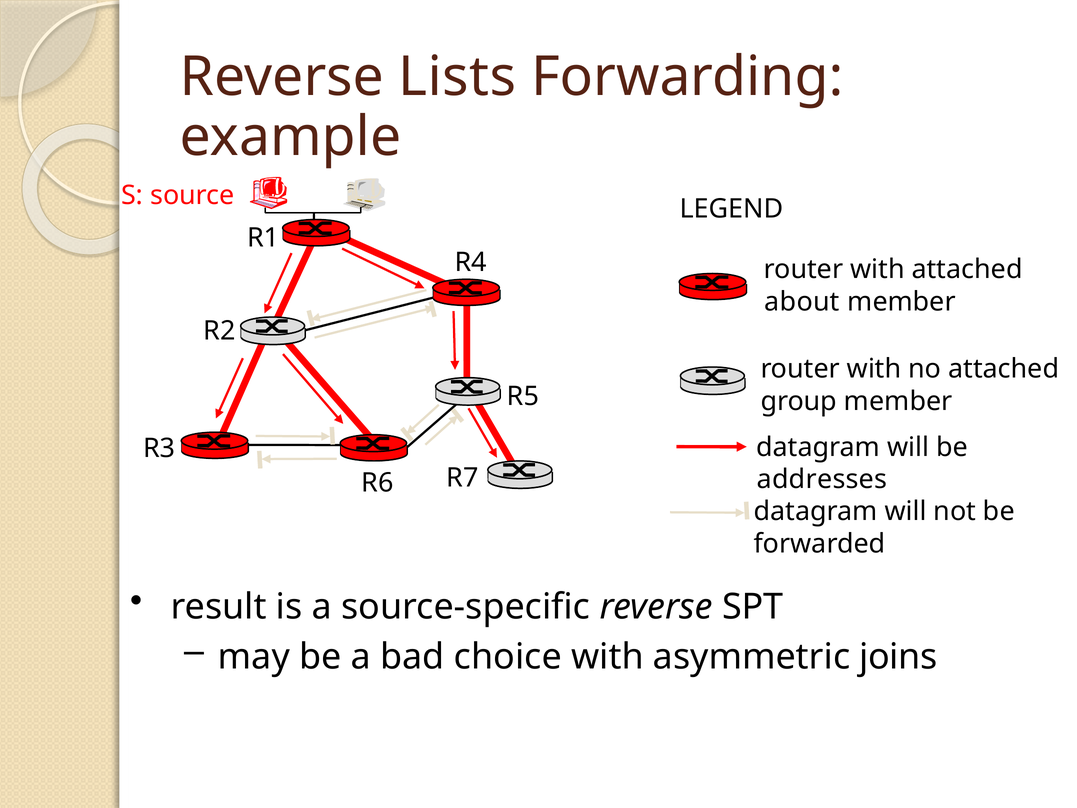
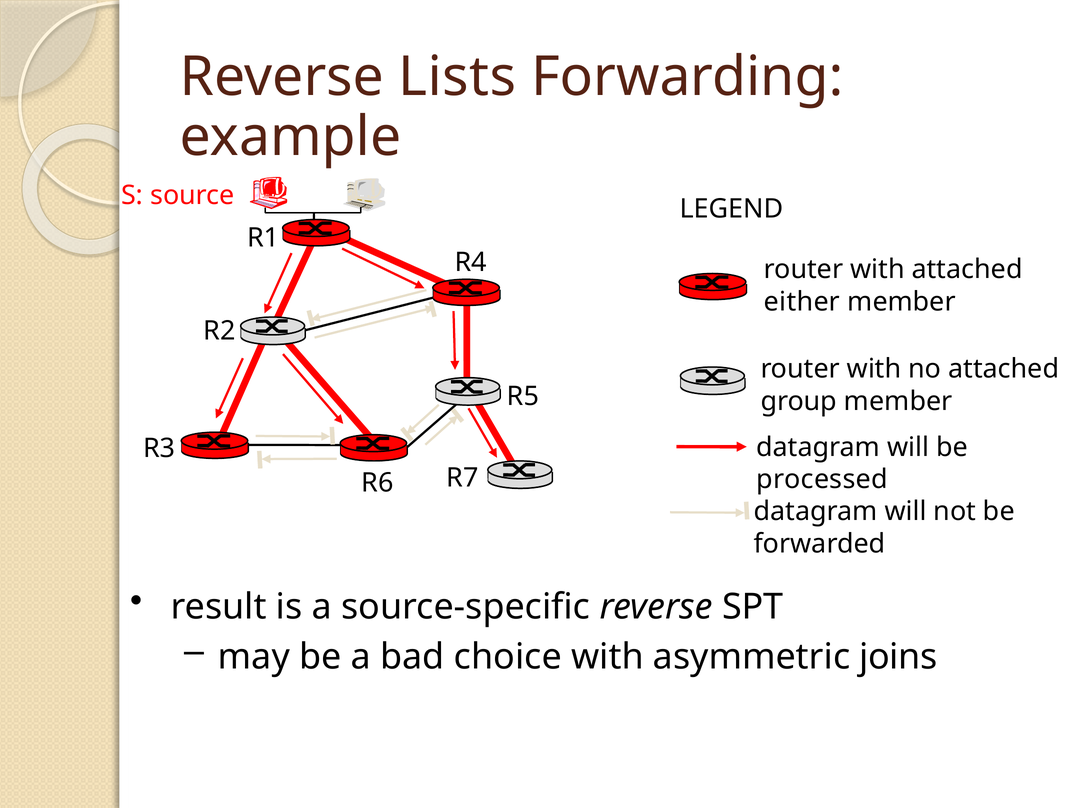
about: about -> either (802, 302)
addresses: addresses -> processed (822, 479)
